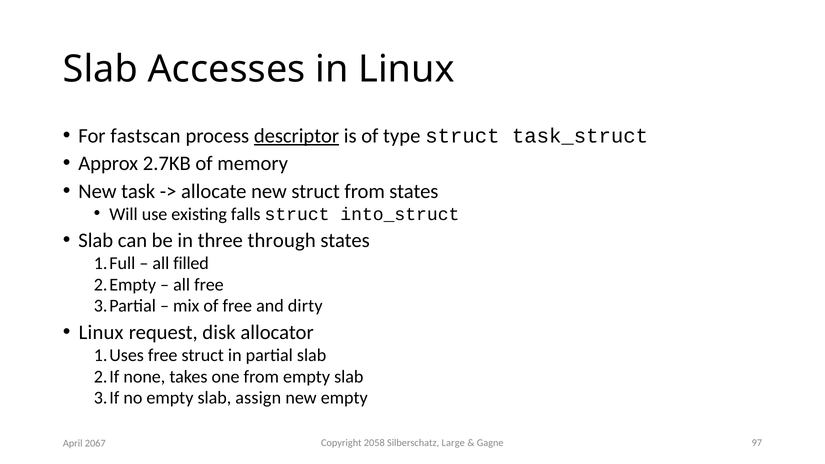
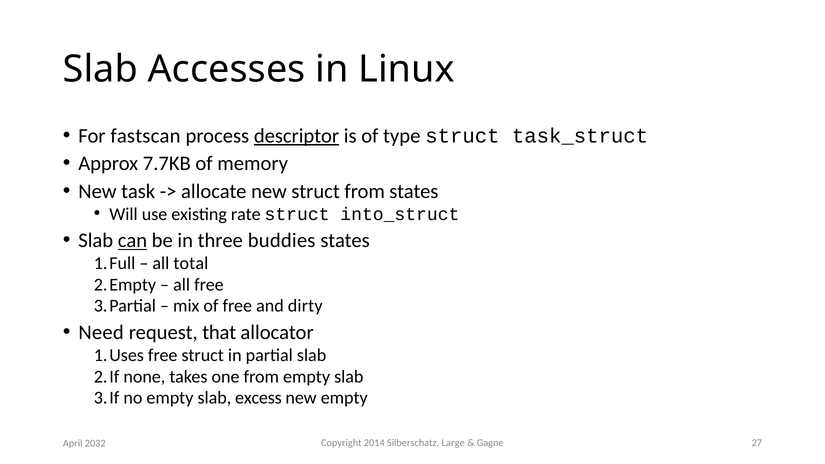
2.7KB: 2.7KB -> 7.7KB (167, 164)
falls: falls -> rate (246, 214)
can underline: none -> present (132, 241)
through: through -> buddies (282, 241)
filled: filled -> total (191, 263)
Linux: Linux -> Need (101, 332)
disk: disk -> that (219, 332)
assign: assign -> excess (258, 398)
2058: 2058 -> 2014 (374, 443)
97: 97 -> 27 (757, 443)
2067: 2067 -> 2032 (95, 443)
